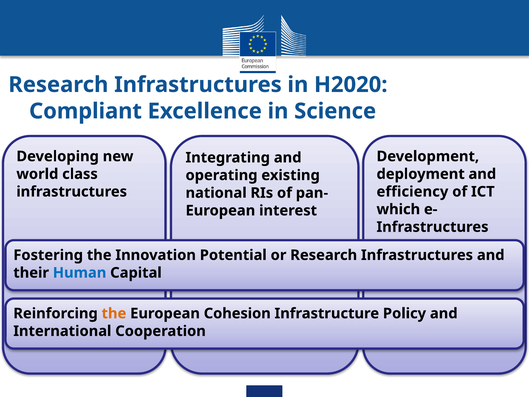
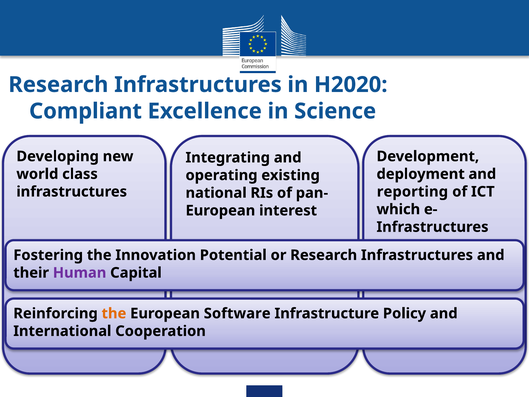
efficiency: efficiency -> reporting (412, 192)
Human colour: blue -> purple (80, 273)
Cohesion: Cohesion -> Software (237, 313)
